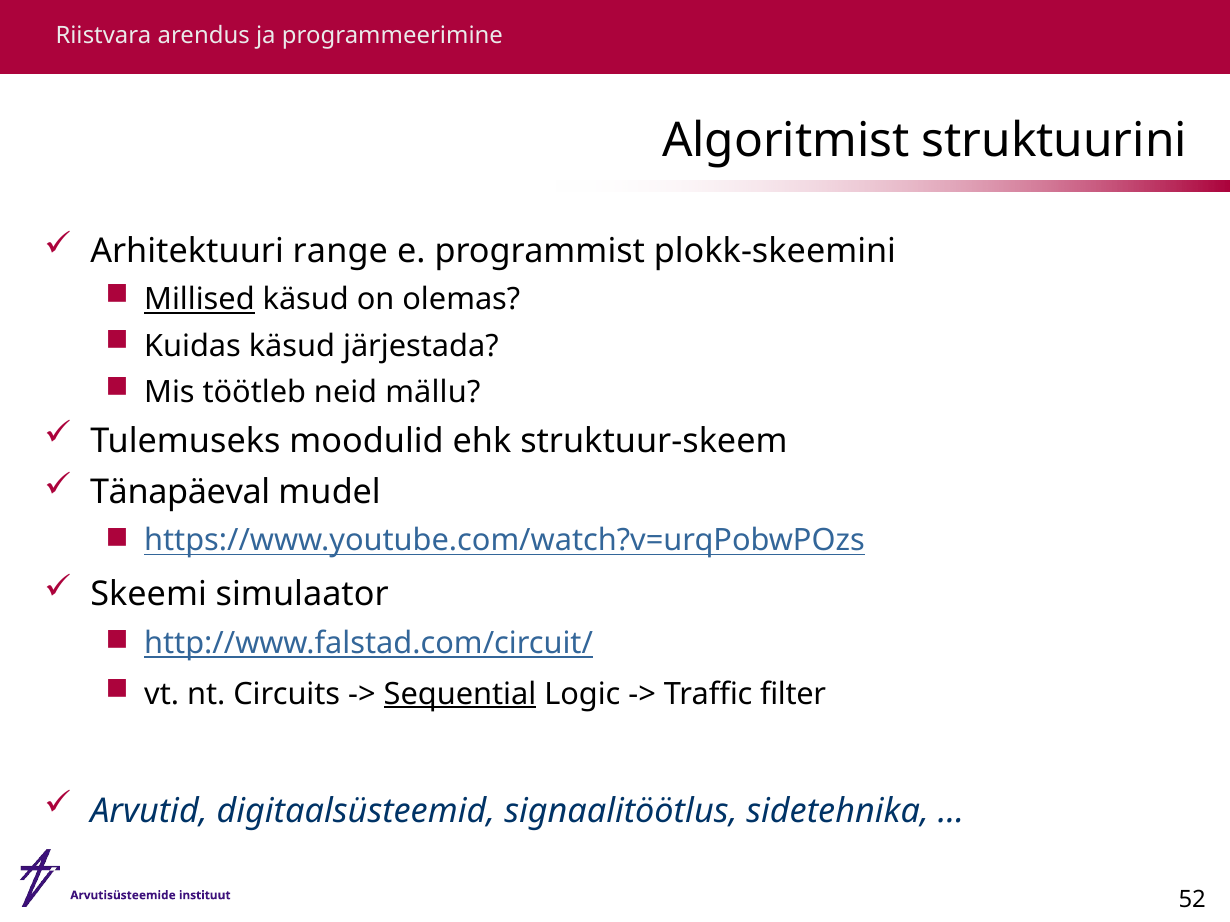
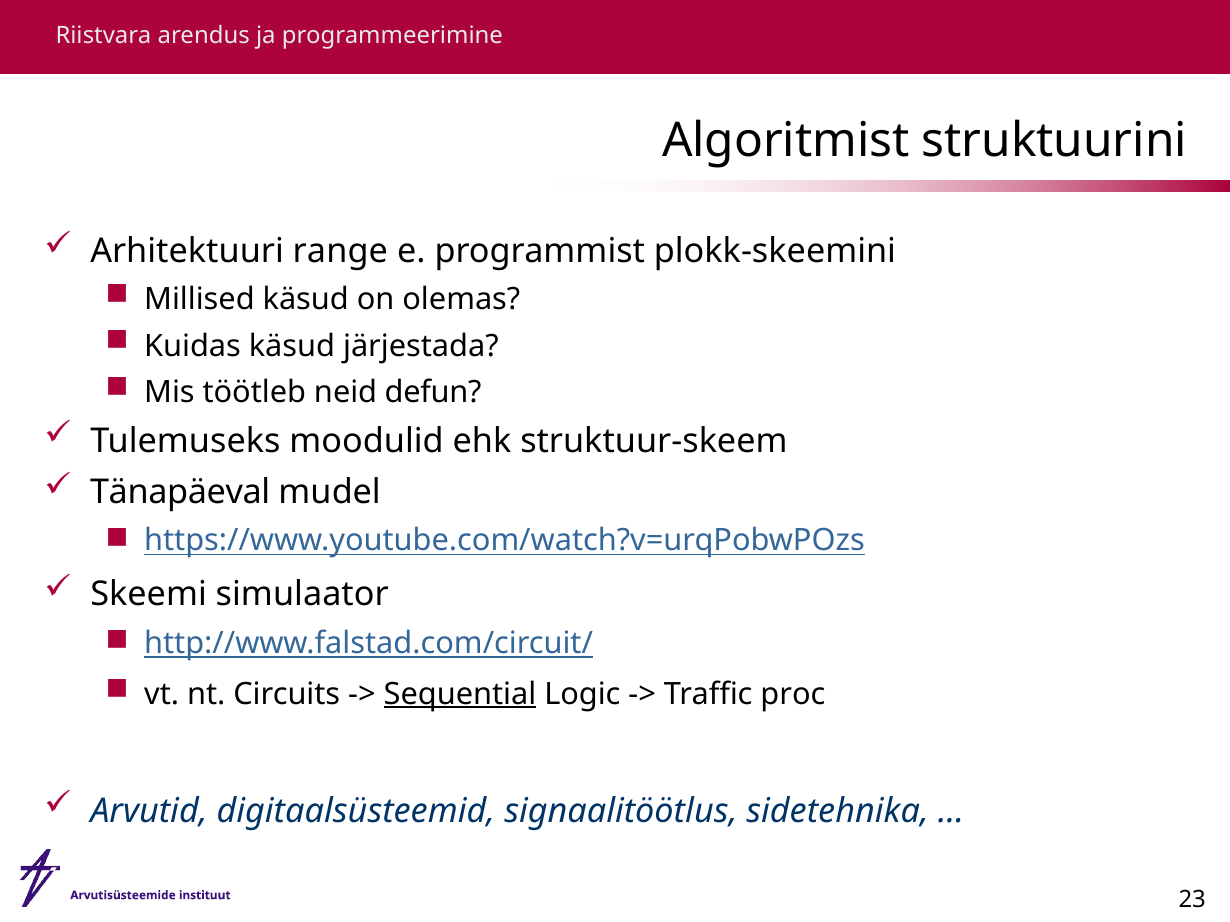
Millised underline: present -> none (199, 300)
mällu: mällu -> defun (433, 392)
filter: filter -> proc (793, 694)
52: 52 -> 23 (1192, 900)
